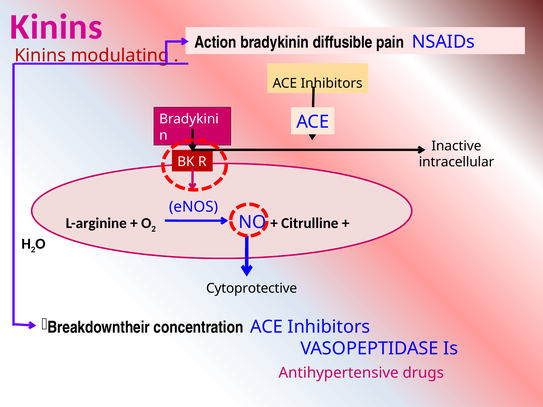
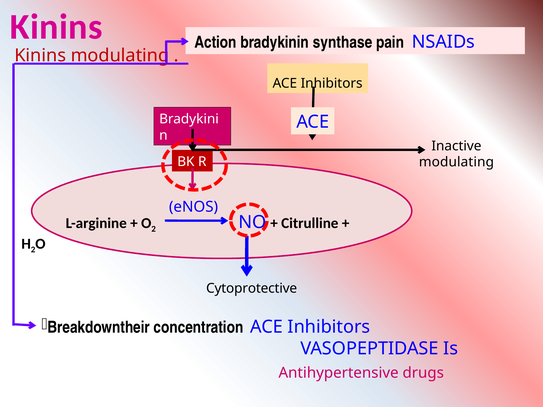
diffusible: diffusible -> synthase (343, 42)
intracellular: intracellular -> modulating (456, 162)
